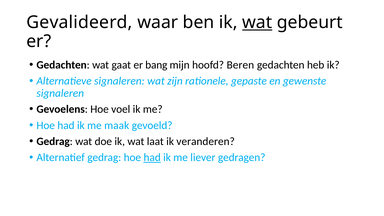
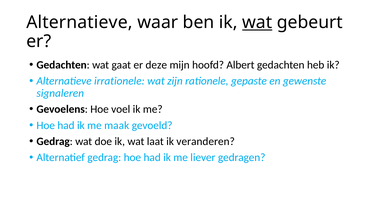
Gevalideerd: Gevalideerd -> Alternatieve (79, 22)
bang: bang -> deze (156, 65)
Beren: Beren -> Albert (240, 65)
Alternatieve signaleren: signaleren -> irrationele (119, 81)
had underline: present -> none (152, 158)
